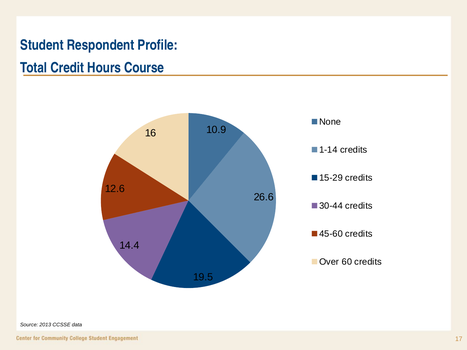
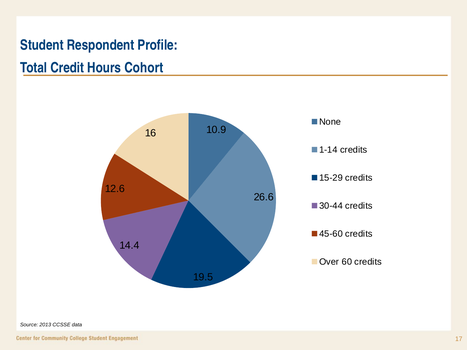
Course: Course -> Cohort (144, 68)
